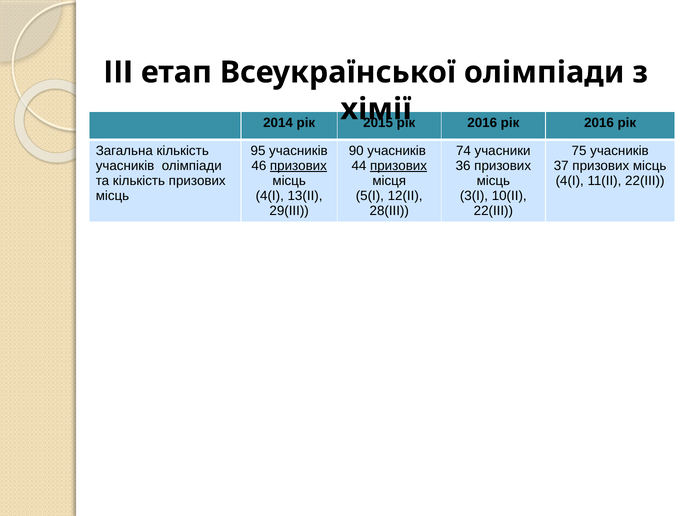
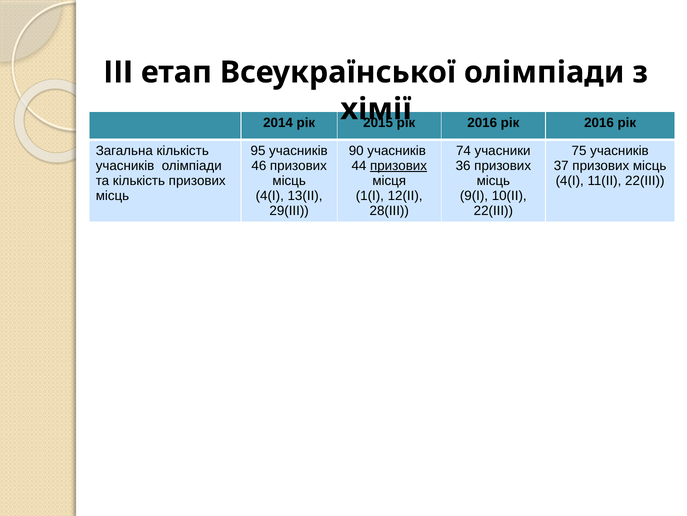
призових underline: present -> none (298, 166)
5(І: 5(І -> 1(І (370, 196)
3(І: 3(І -> 9(І (474, 196)
